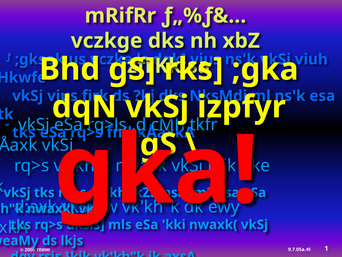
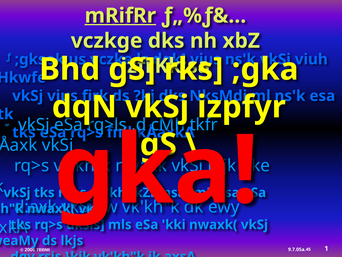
mRifRr underline: none -> present (120, 16)
